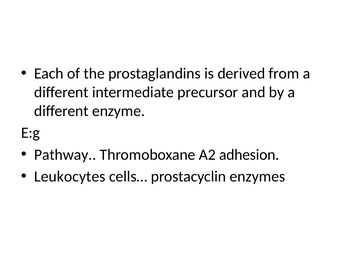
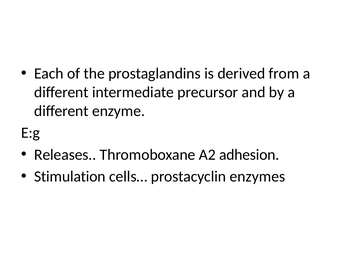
Pathway: Pathway -> Releases (65, 154)
Leukocytes: Leukocytes -> Stimulation (70, 176)
